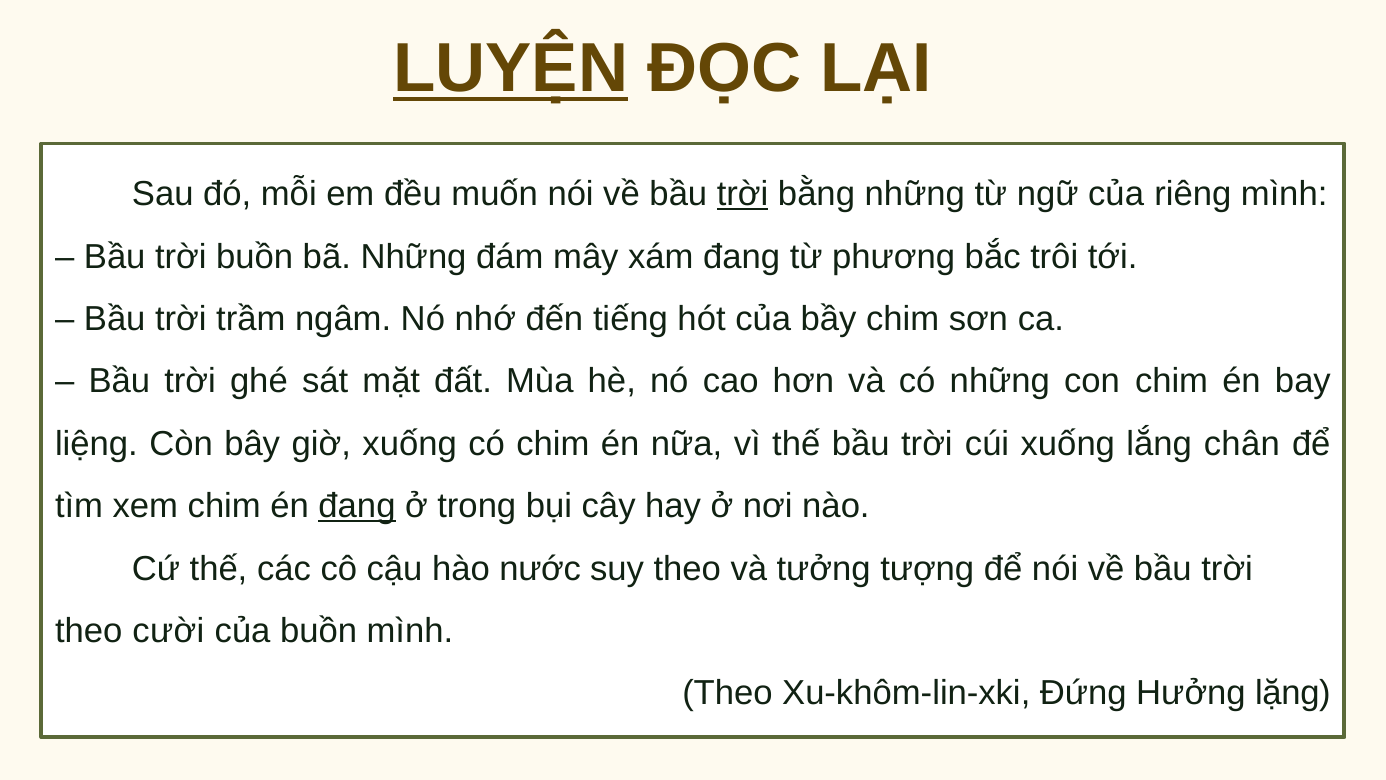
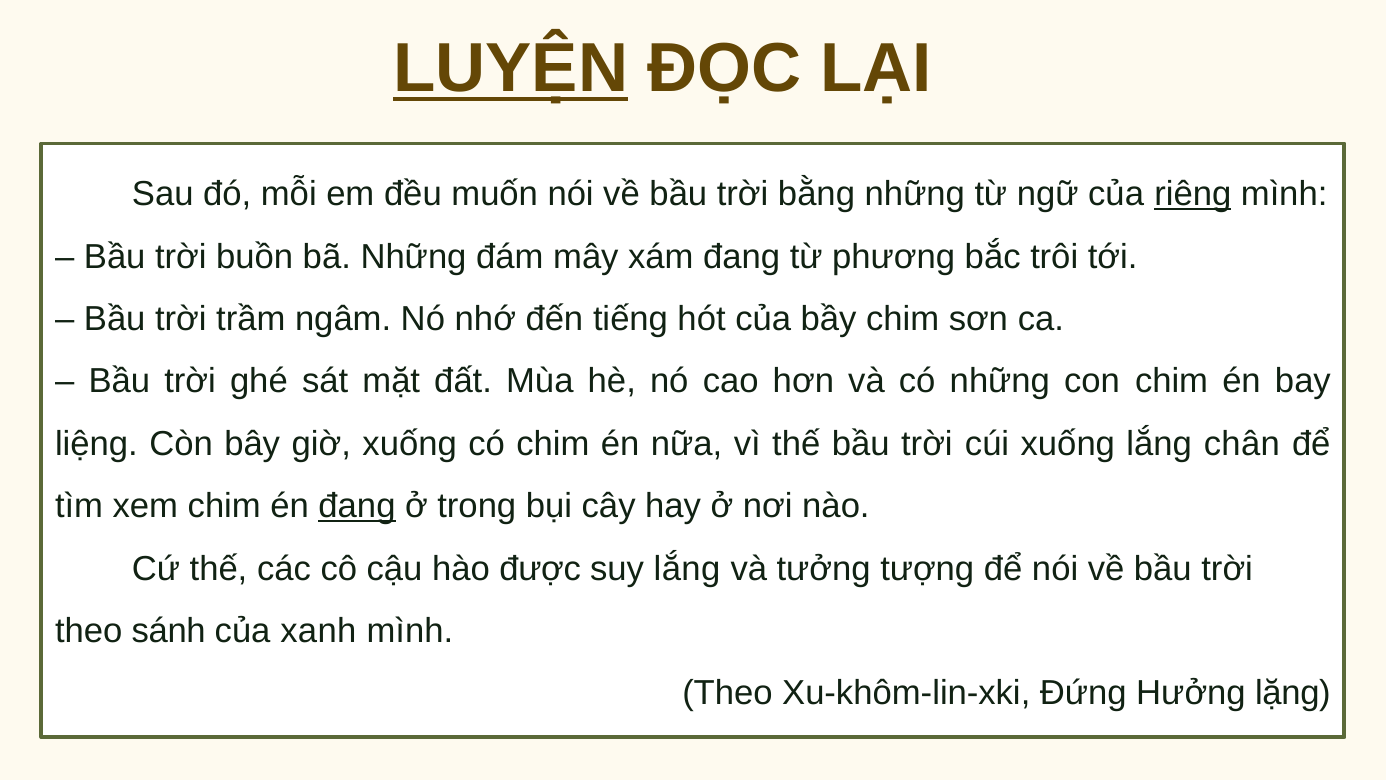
trời underline: present -> none (743, 194)
riêng underline: none -> present (1193, 194)
nước: nước -> được (540, 568)
suy theo: theo -> lắng (687, 568)
cười: cười -> sánh (169, 631)
của buồn: buồn -> xanh (318, 631)
